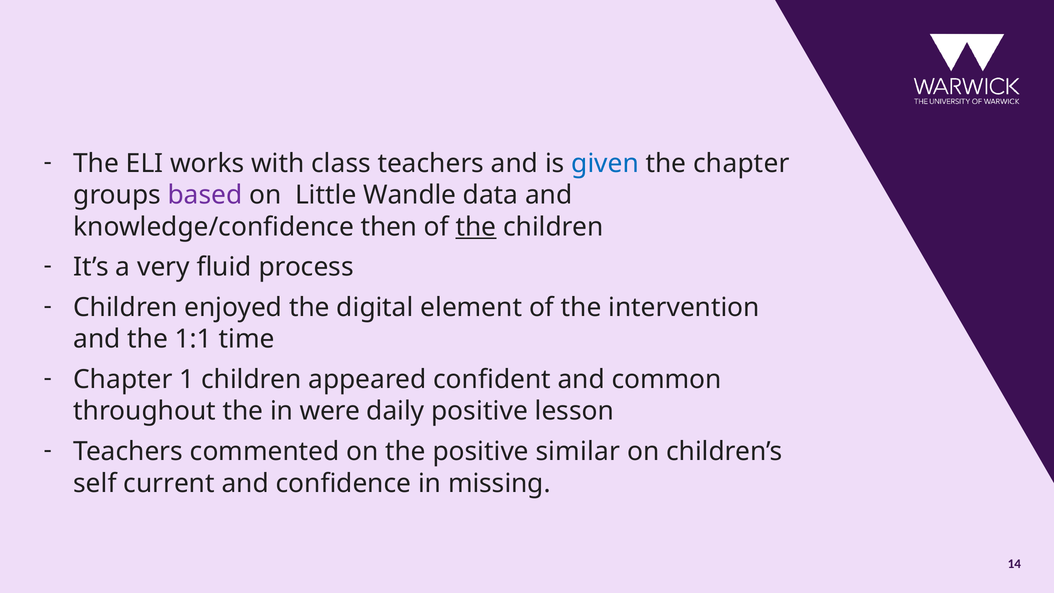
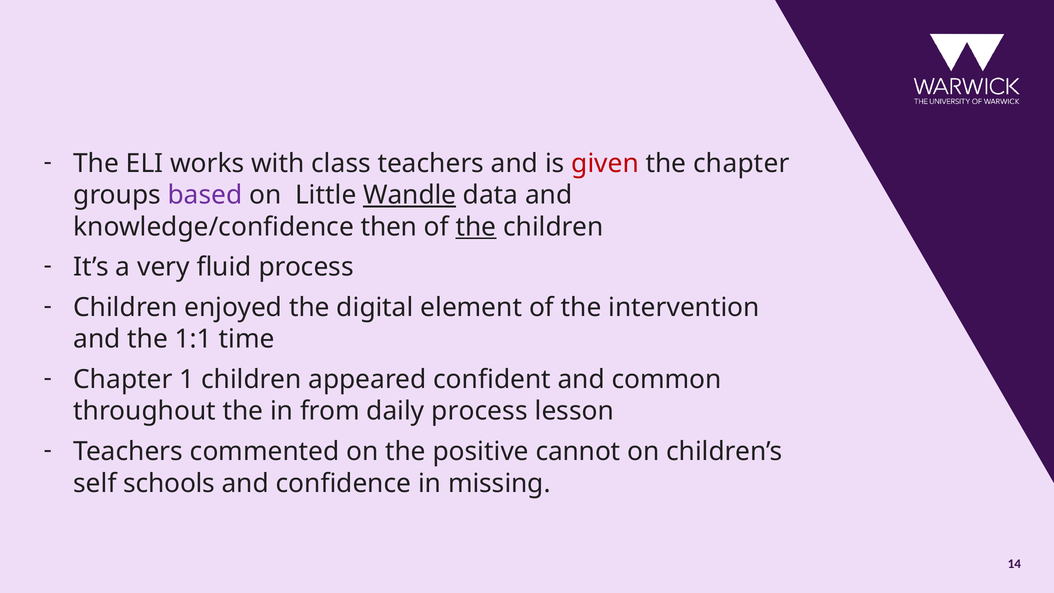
given colour: blue -> red (605, 164)
Wandle underline: none -> present (410, 195)
were: were -> from (330, 411)
daily positive: positive -> process (480, 411)
similar: similar -> cannot (578, 452)
current: current -> schools (169, 483)
